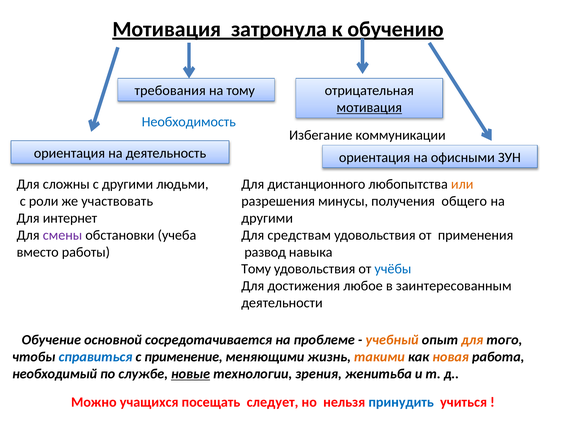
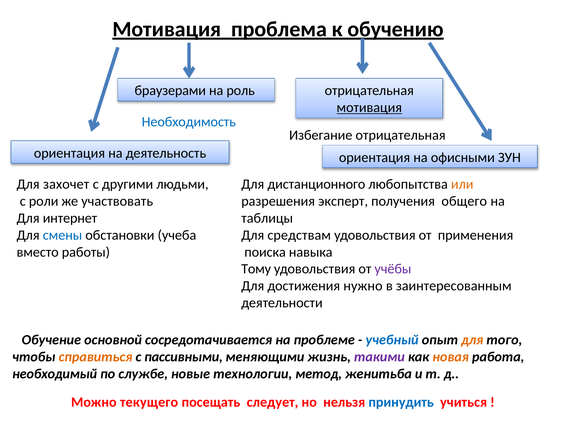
затронула: затронула -> проблема (279, 29)
требования: требования -> браузерами (170, 91)
на тому: тому -> роль (241, 91)
Избегание коммуникации: коммуникации -> отрицательная (401, 135)
сложны: сложны -> захочет (66, 184)
минусы: минусы -> эксперт (343, 201)
другими: другими -> таблицы (267, 218)
смены colour: purple -> blue (62, 235)
развод: развод -> поиска (265, 252)
учёбы colour: blue -> purple (393, 269)
любое: любое -> нужно (363, 286)
учебный colour: orange -> blue (392, 340)
справиться colour: blue -> orange (96, 357)
применение: применение -> пассивными (184, 357)
такими colour: orange -> purple (379, 357)
новые underline: present -> none (191, 374)
зрения: зрения -> метод (319, 374)
учащихся: учащихся -> текущего (149, 402)
